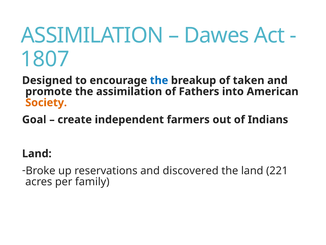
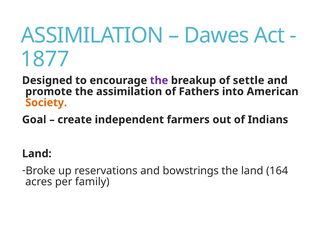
1807: 1807 -> 1877 (45, 59)
the colour: blue -> purple (159, 80)
taken: taken -> settle (249, 80)
discovered: discovered -> bowstrings (191, 170)
221: 221 -> 164 (277, 170)
